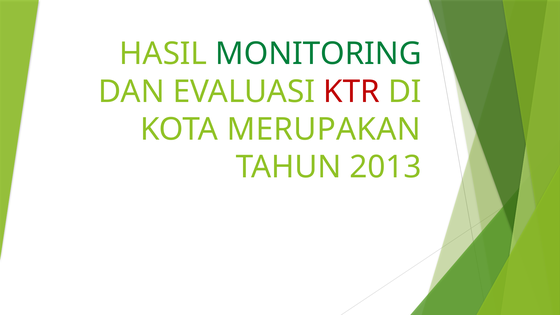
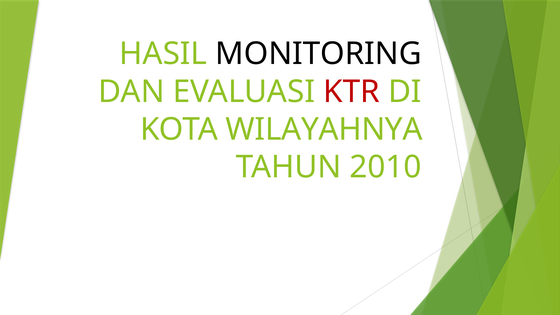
MONITORING colour: green -> black (319, 54)
MERUPAKAN: MERUPAKAN -> WILAYAHNYA (324, 129)
2013: 2013 -> 2010 (386, 167)
